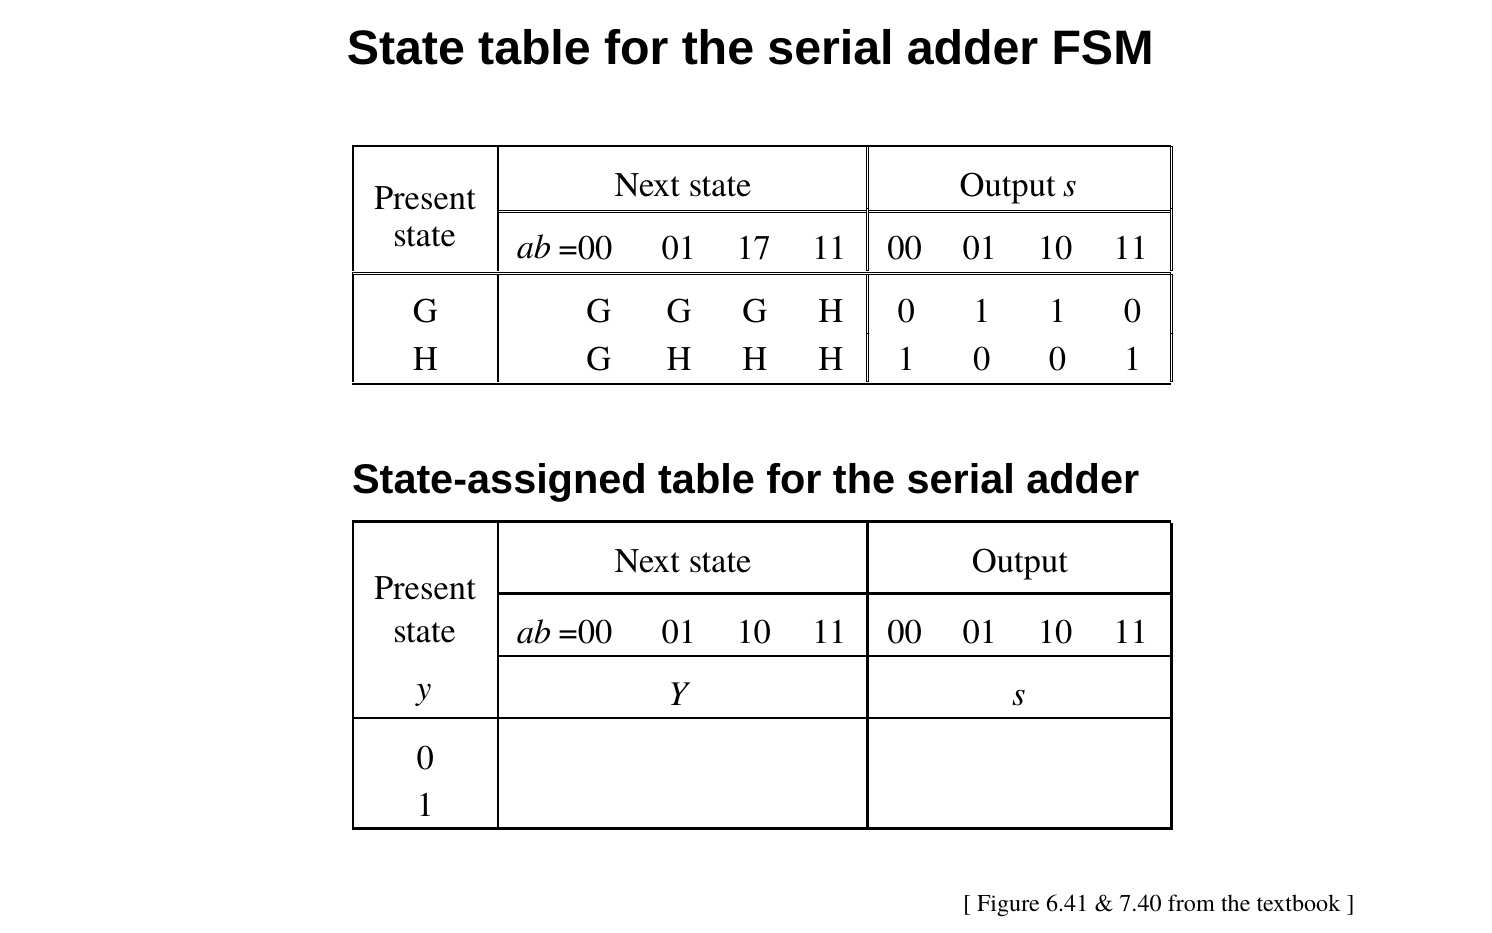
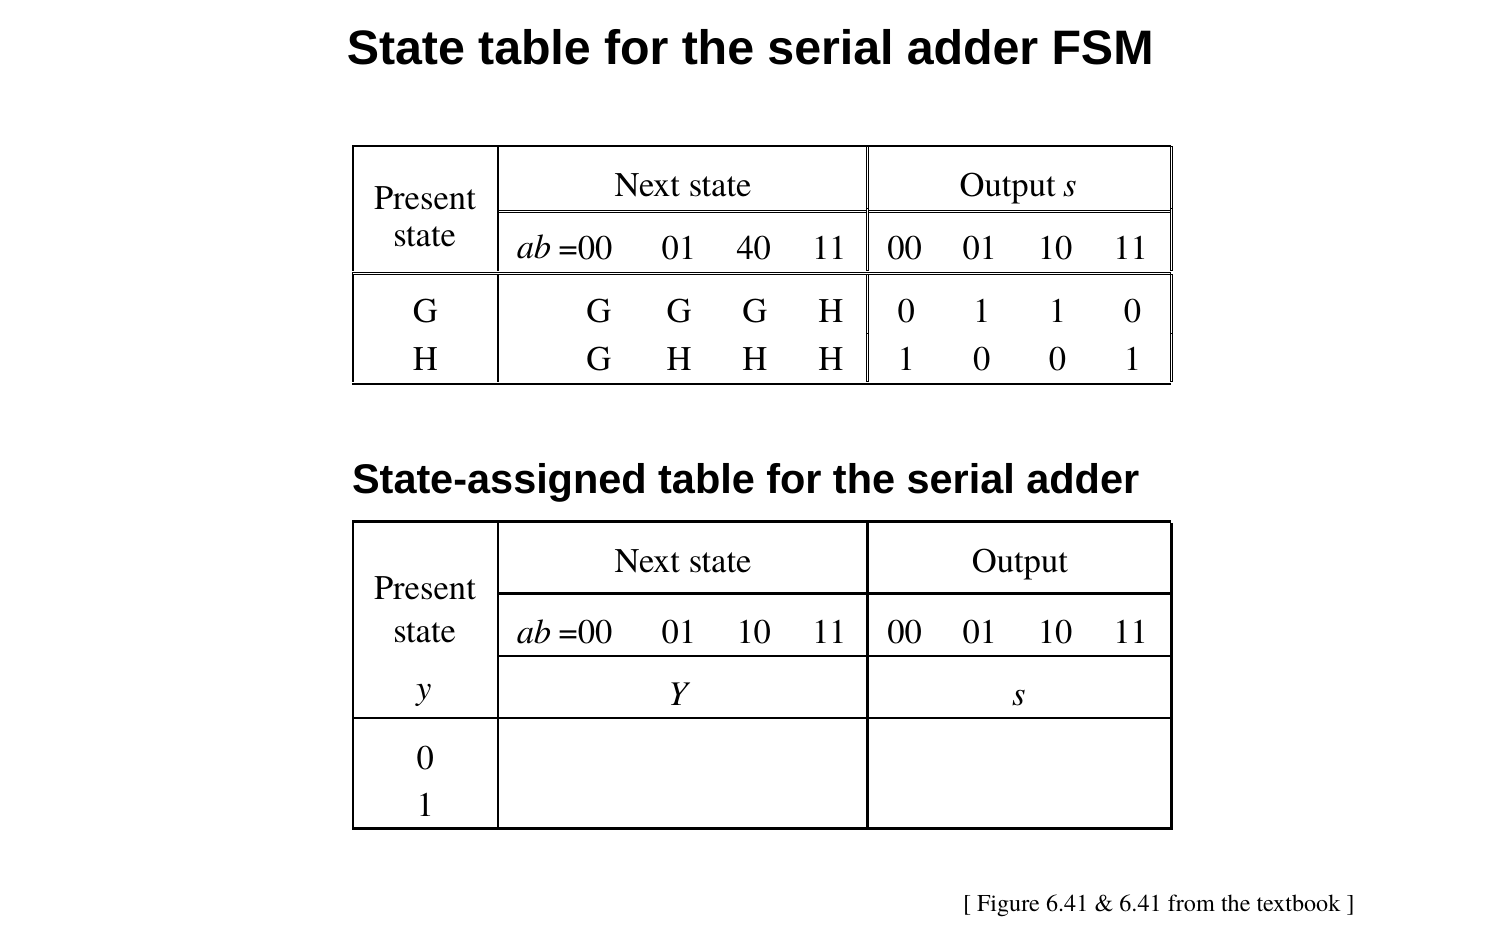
17: 17 -> 40 (754, 248)
7.40: 7.40 -> 6.41 (1141, 903)
